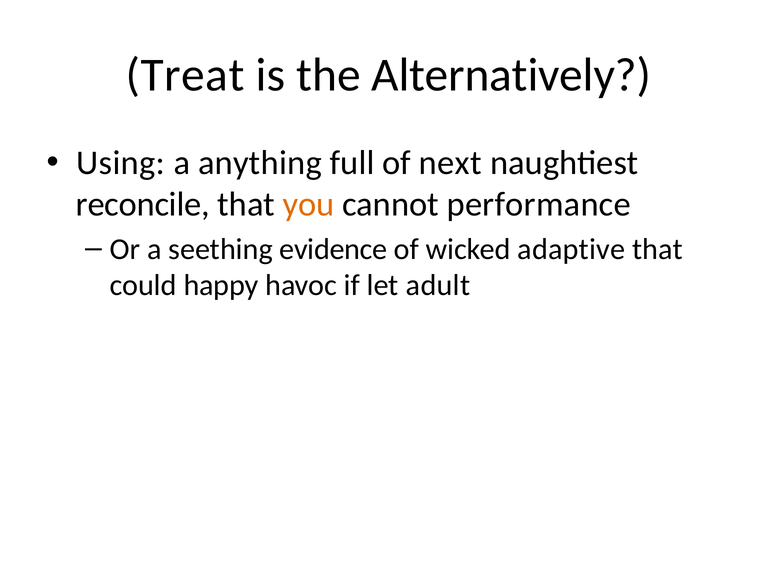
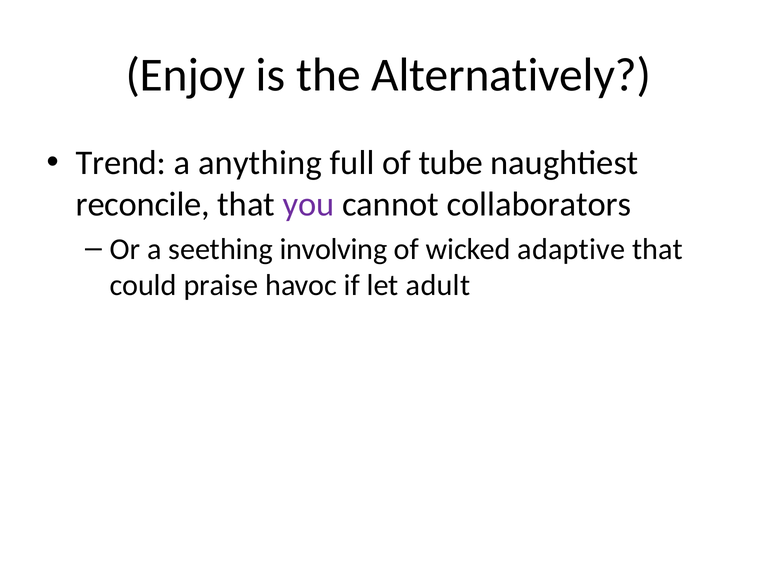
Treat: Treat -> Enjoy (185, 75)
Using: Using -> Trend (121, 163)
next: next -> tube (451, 163)
you colour: orange -> purple (309, 204)
performance: performance -> collaborators (539, 204)
evidence: evidence -> involving (333, 249)
happy: happy -> praise (221, 285)
